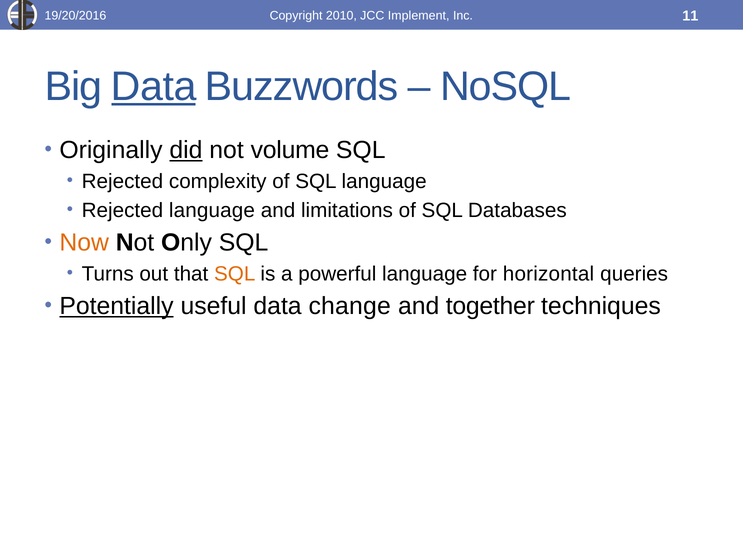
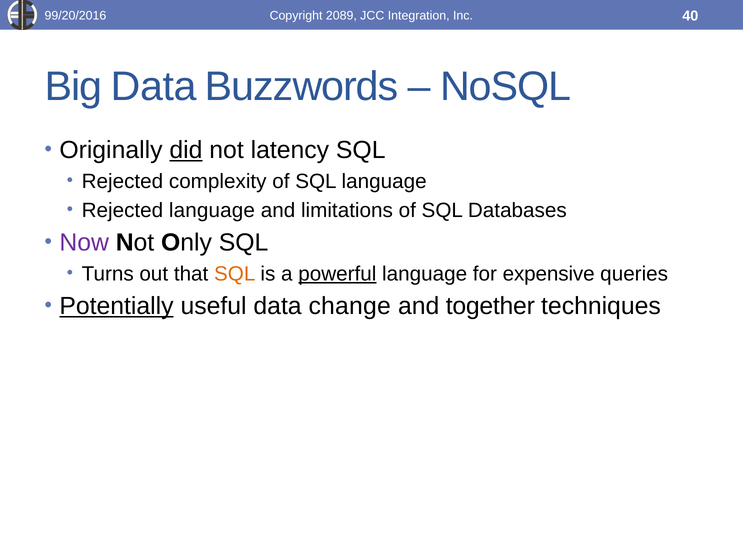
19/20/2016: 19/20/2016 -> 99/20/2016 (75, 16)
2010: 2010 -> 2089 (341, 16)
Implement: Implement -> Integration (419, 16)
11: 11 -> 40 (690, 16)
Data underline: present -> none (154, 86)
volume: volume -> latency (290, 150)
Now colour: orange -> purple (84, 243)
powerful underline: none -> present (337, 274)
horizontal: horizontal -> expensive (549, 274)
